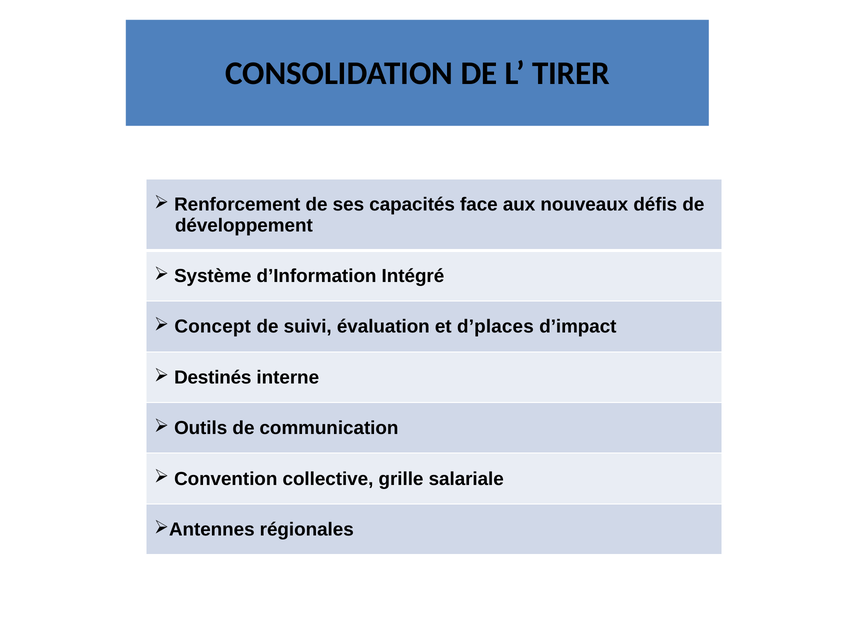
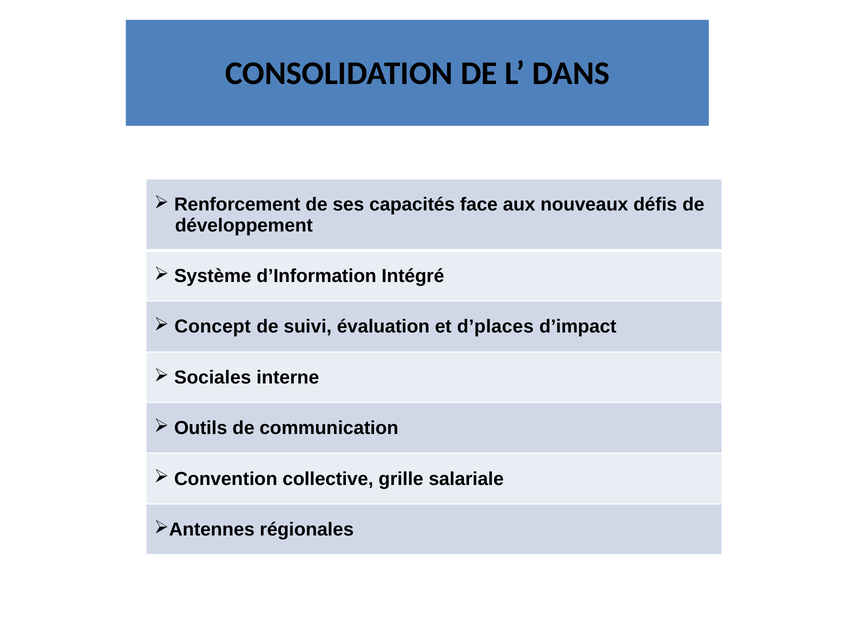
TIRER: TIRER -> DANS (571, 73)
Destinés: Destinés -> Sociales (213, 377)
